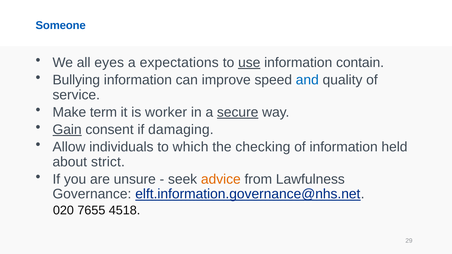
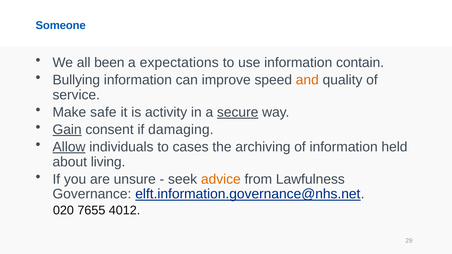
eyes: eyes -> been (109, 63)
use underline: present -> none (249, 63)
and colour: blue -> orange (307, 80)
term: term -> safe (103, 112)
worker: worker -> activity (166, 112)
Allow underline: none -> present (69, 147)
which: which -> cases (191, 147)
checking: checking -> archiving (263, 147)
strict: strict -> living (108, 162)
4518: 4518 -> 4012 (125, 211)
